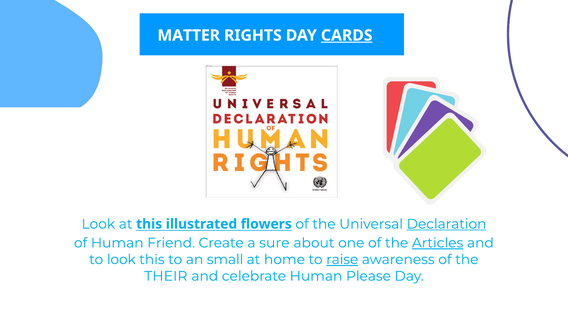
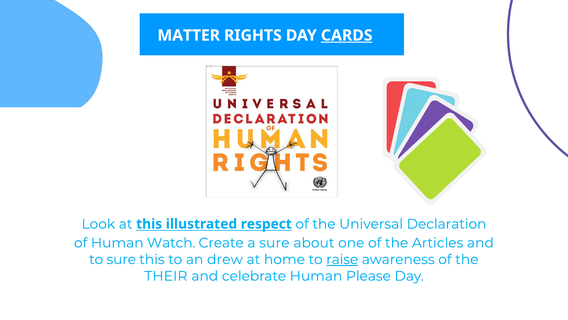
flowers: flowers -> respect (266, 224)
Declaration underline: present -> none (447, 224)
Friend: Friend -> Watch (171, 243)
Articles underline: present -> none (438, 243)
to look: look -> sure (121, 259)
small: small -> drew (225, 259)
